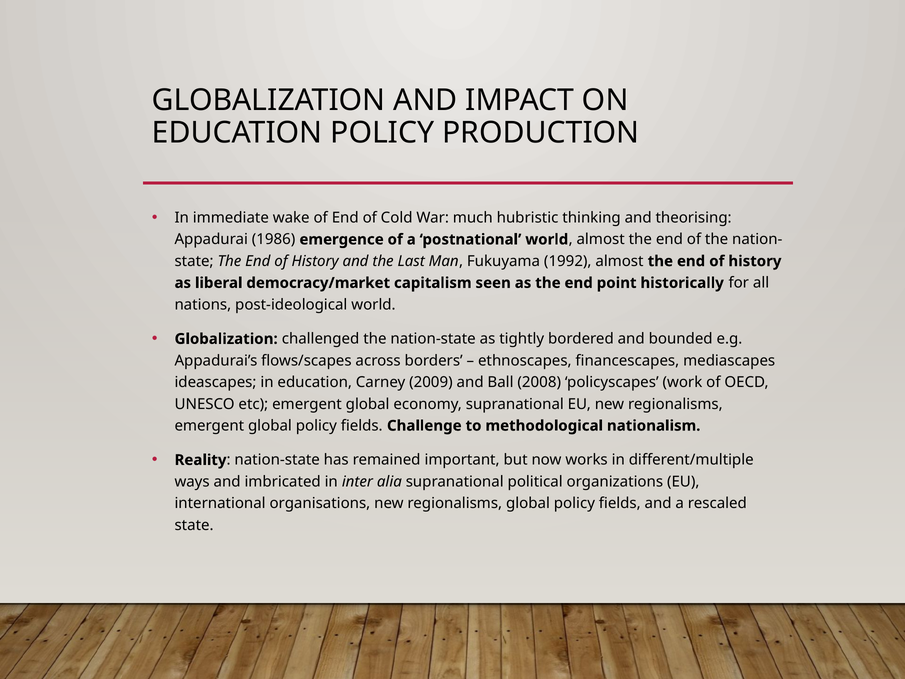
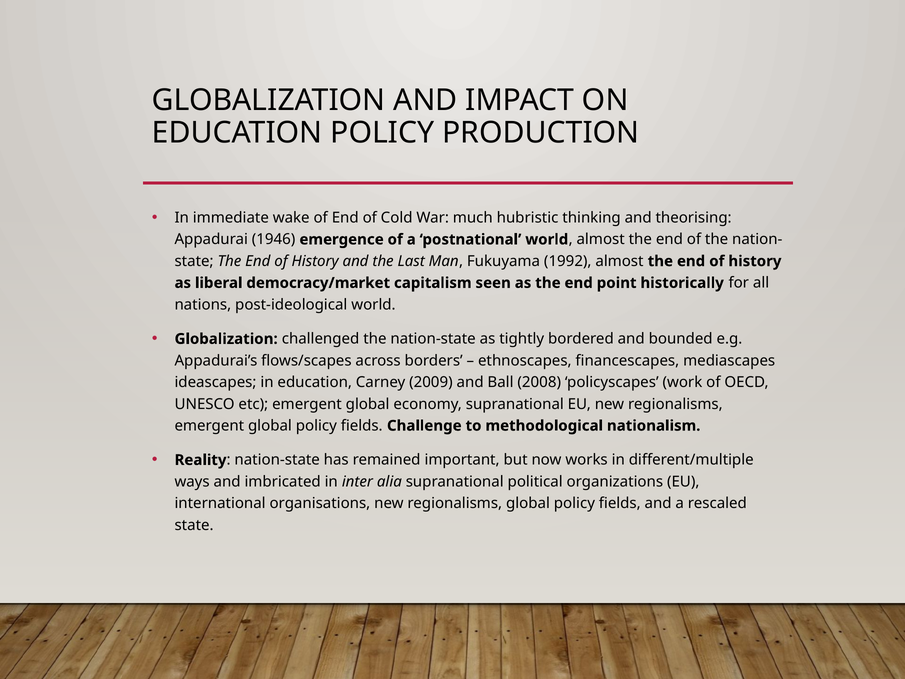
1986: 1986 -> 1946 (274, 239)
